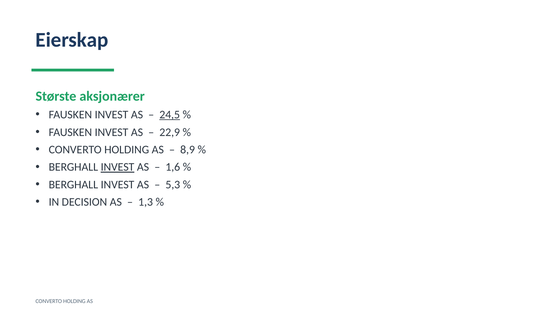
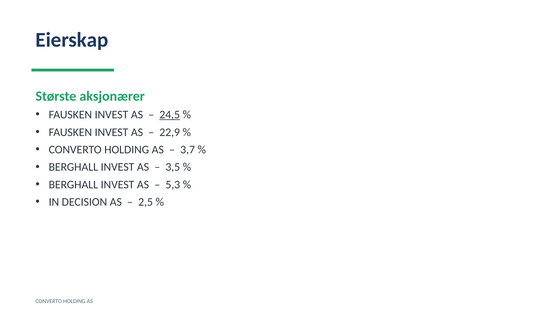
8,9: 8,9 -> 3,7 (188, 150)
INVEST underline: present -> none (118, 167)
1,6: 1,6 -> 3,5 (173, 167)
1,3: 1,3 -> 2,5 (146, 202)
